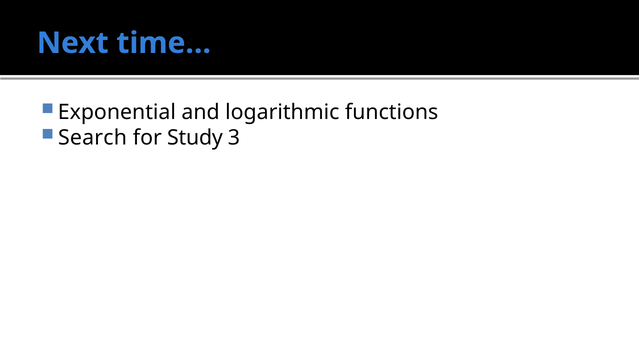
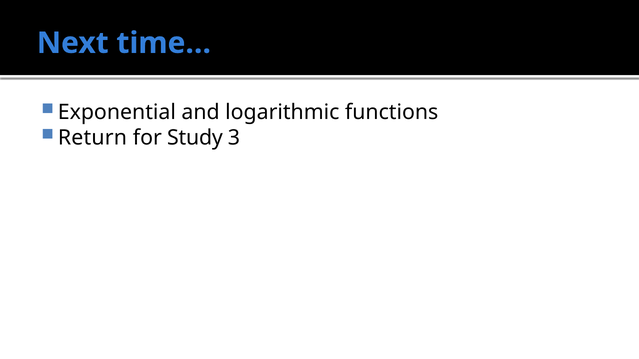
Search: Search -> Return (92, 138)
